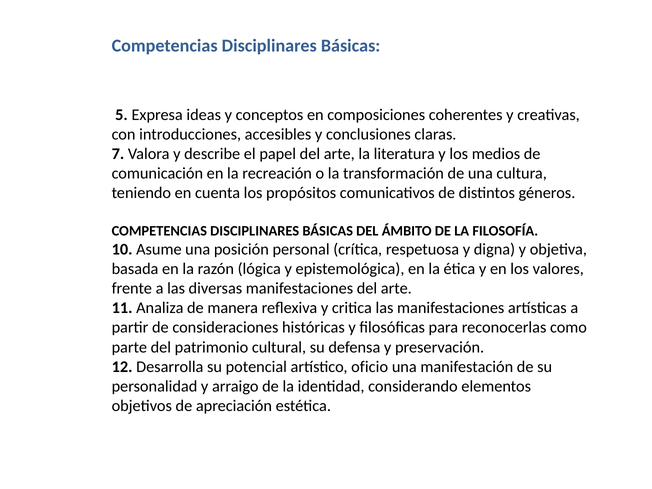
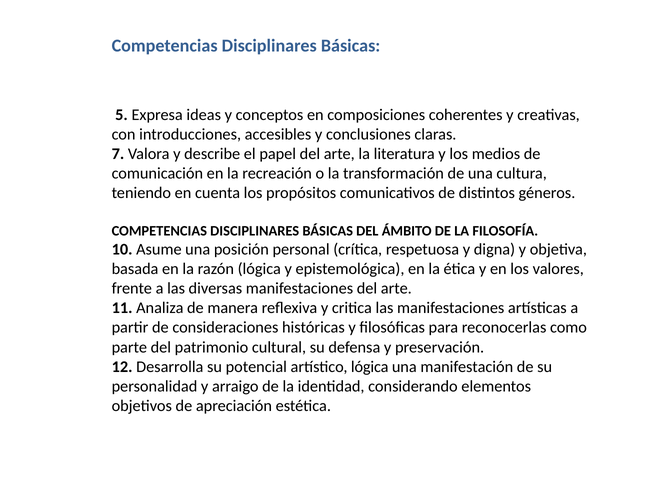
artístico oficio: oficio -> lógica (370, 367)
